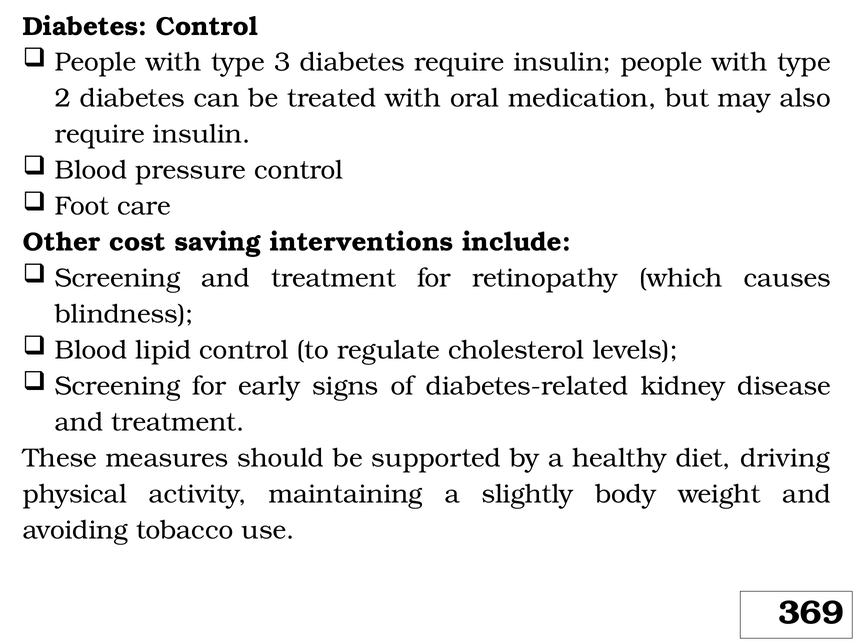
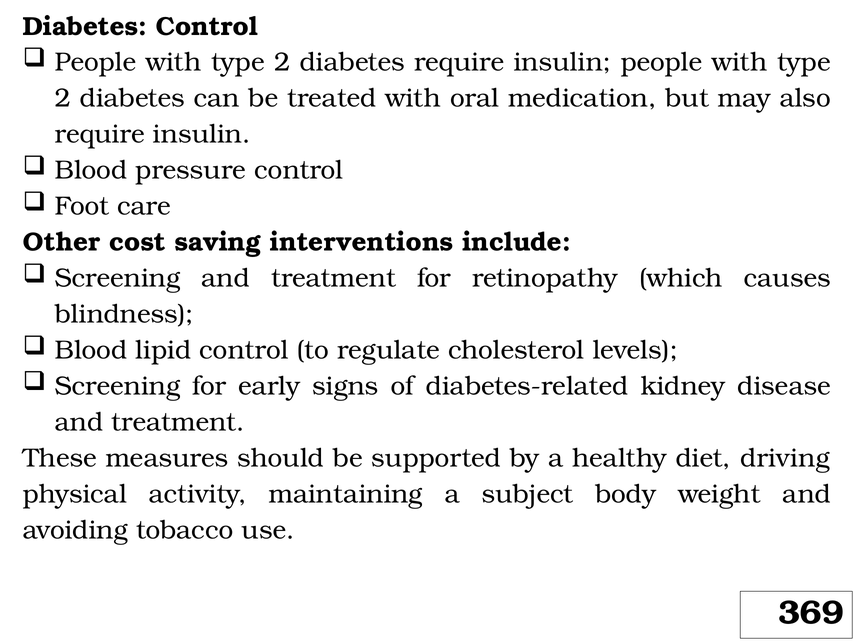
3: 3 -> 2 (282, 62)
slightly: slightly -> subject (528, 494)
